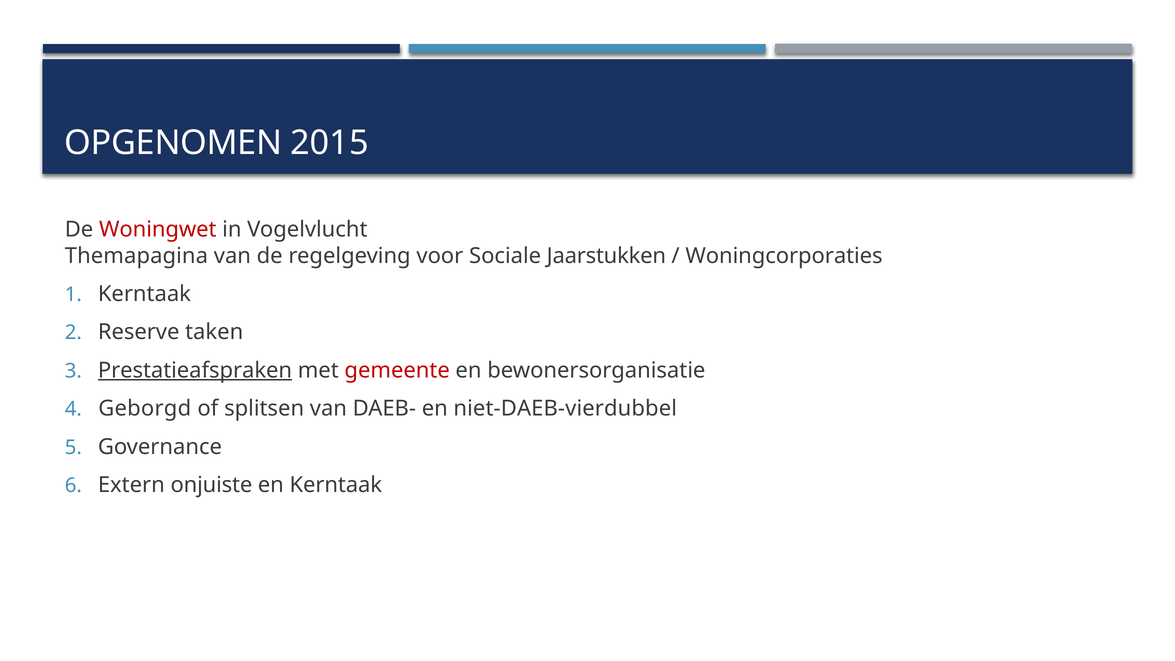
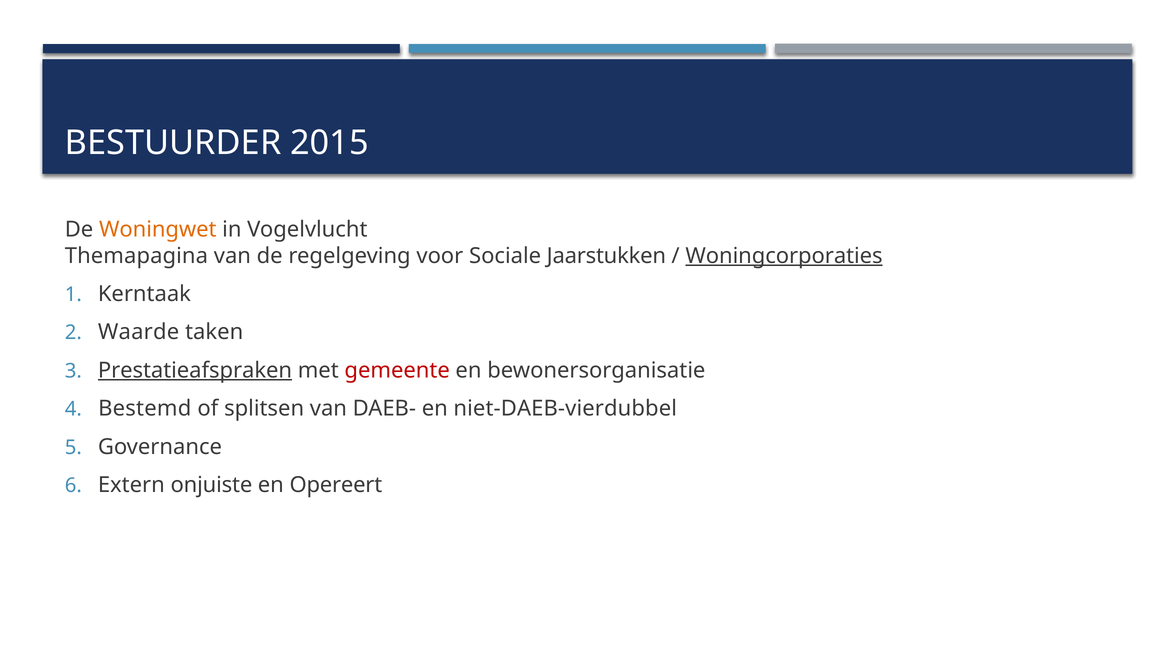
OPGENOMEN: OPGENOMEN -> BESTUURDER (173, 143)
Woningwet colour: red -> orange (158, 229)
Woningcorporaties underline: none -> present (784, 256)
Reserve: Reserve -> Waarde (139, 332)
Geborgd: Geborgd -> Bestemd (145, 409)
en Kerntaak: Kerntaak -> Opereert (336, 485)
